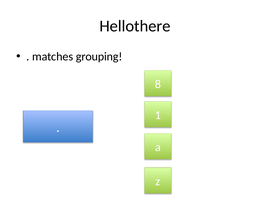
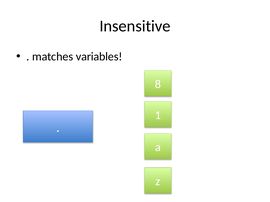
Hellothere: Hellothere -> Insensitive (135, 26)
grouping: grouping -> variables (99, 57)
